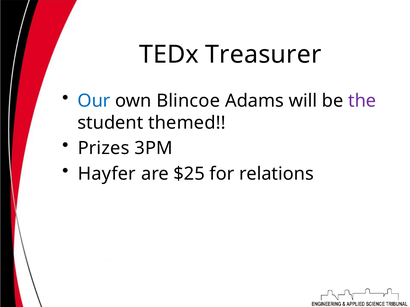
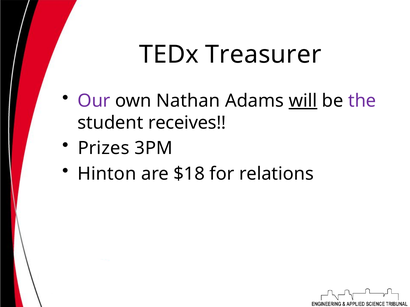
Our colour: blue -> purple (94, 101)
Blincoe: Blincoe -> Nathan (188, 101)
will underline: none -> present (303, 101)
themed: themed -> receives (187, 123)
Hayfer: Hayfer -> Hinton (107, 174)
$25: $25 -> $18 (189, 174)
